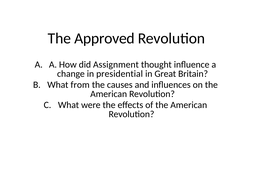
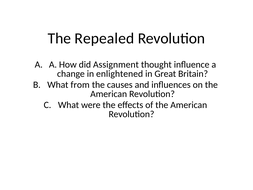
Approved: Approved -> Repealed (104, 38)
presidential: presidential -> enlightened (120, 74)
